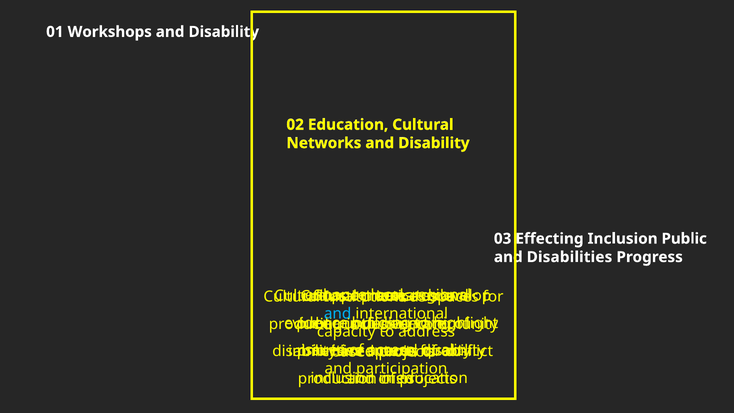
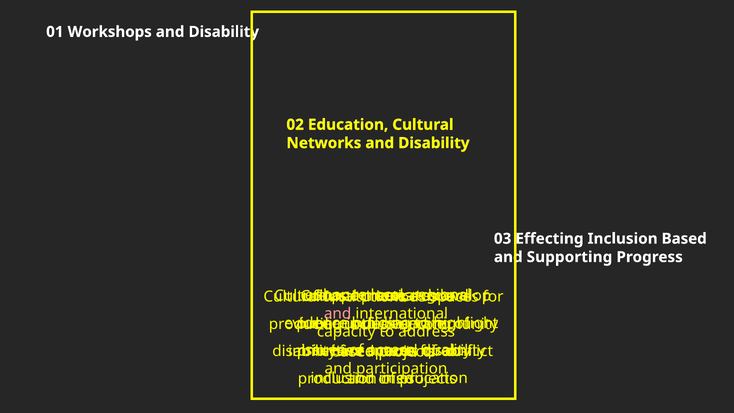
Inclusion Public: Public -> Based (684, 239)
Disabilities: Disabilities -> Supporting (569, 257)
and colour: light blue -> pink (338, 313)
